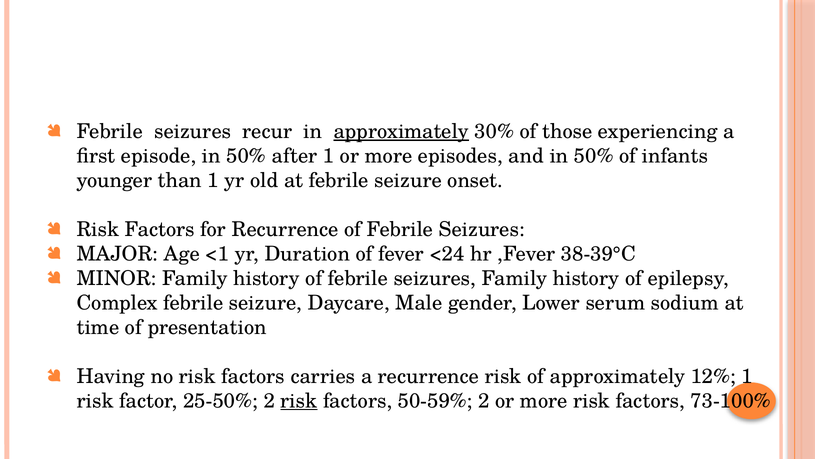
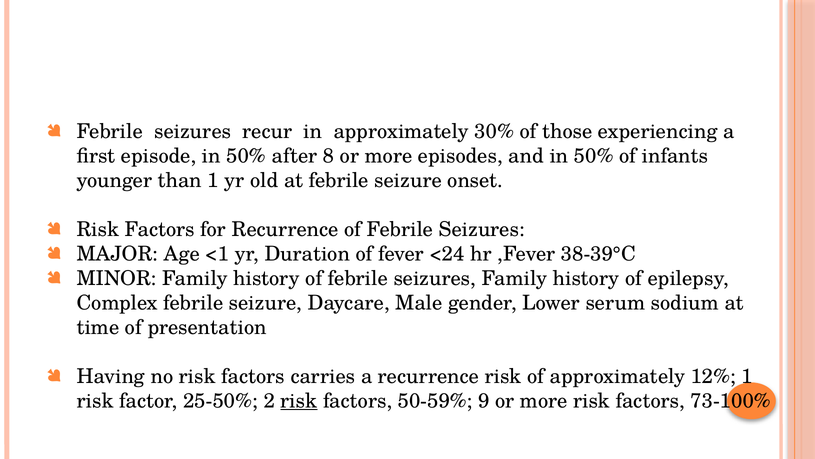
approximately underline: present -> none (401, 131)
after 1: 1 -> 8 (329, 156)
50-59% 2: 2 -> 9 (484, 400)
